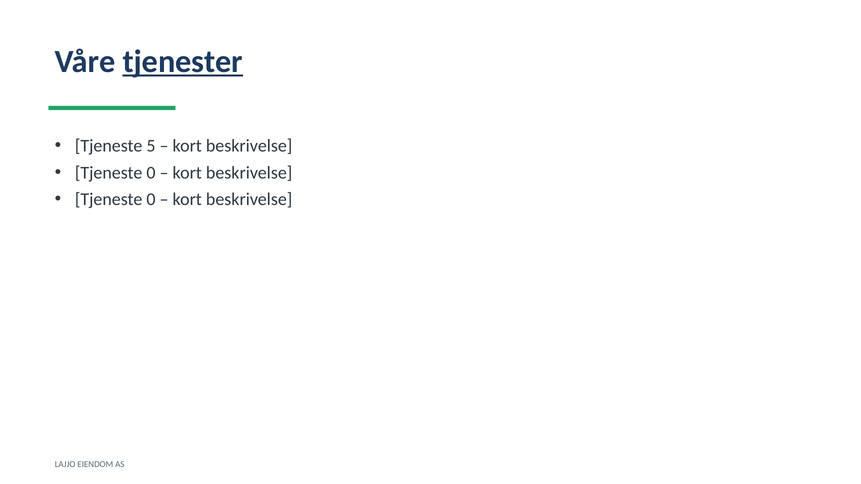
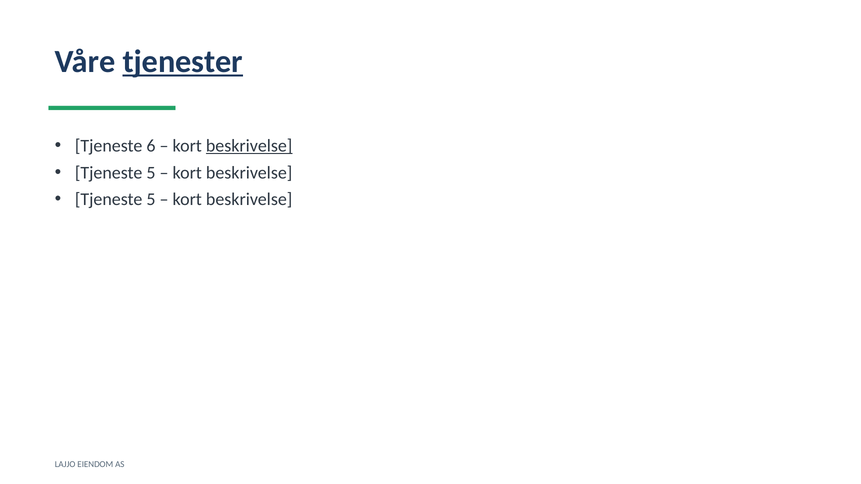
5: 5 -> 6 (151, 146)
beskrivelse underline: none -> present (249, 146)
0: 0 -> 5 (151, 173)
0: 0 -> 5 (151, 200)
